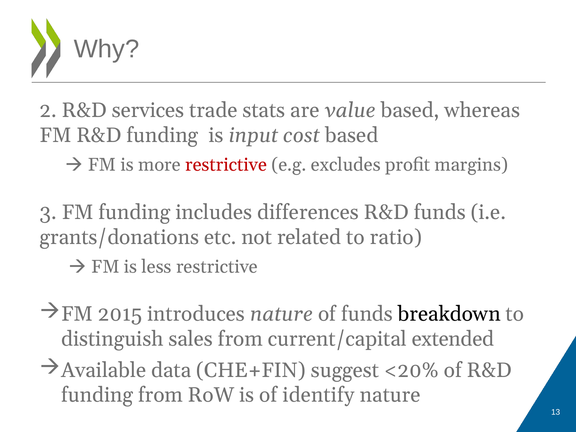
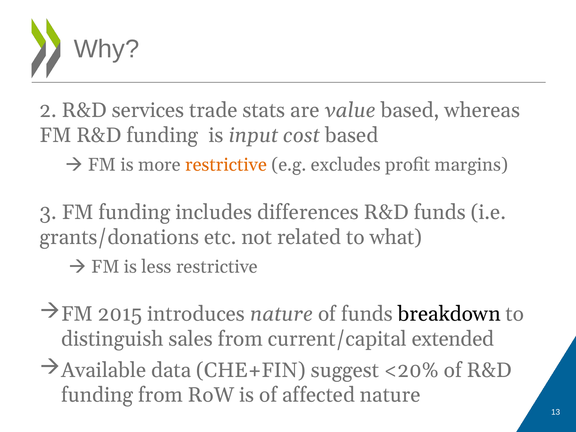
restrictive colour: red -> orange (226, 165)
ratio: ratio -> what (396, 237)
identify: identify -> affected (319, 395)
